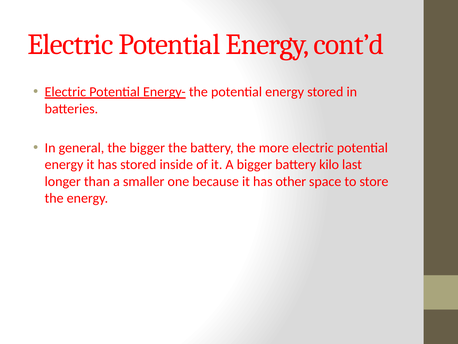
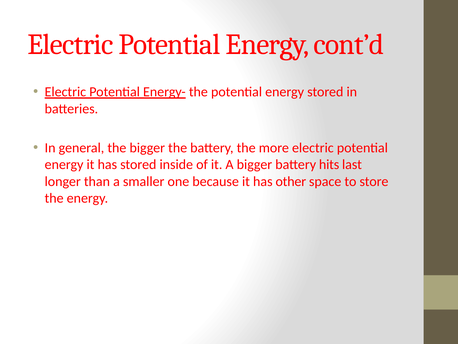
kilo: kilo -> hits (329, 164)
